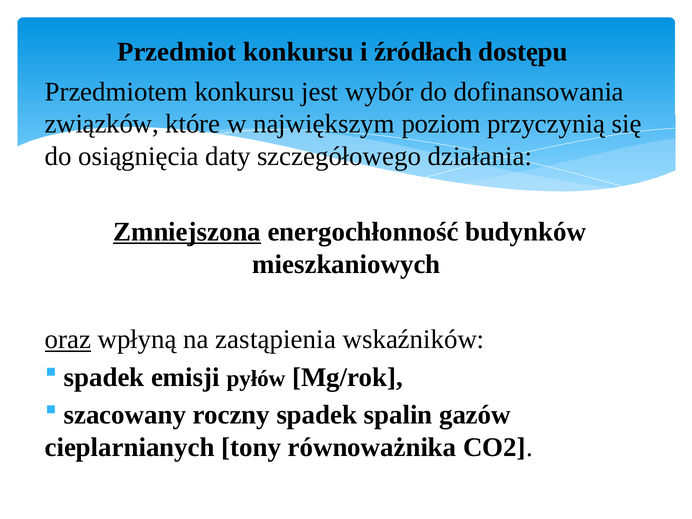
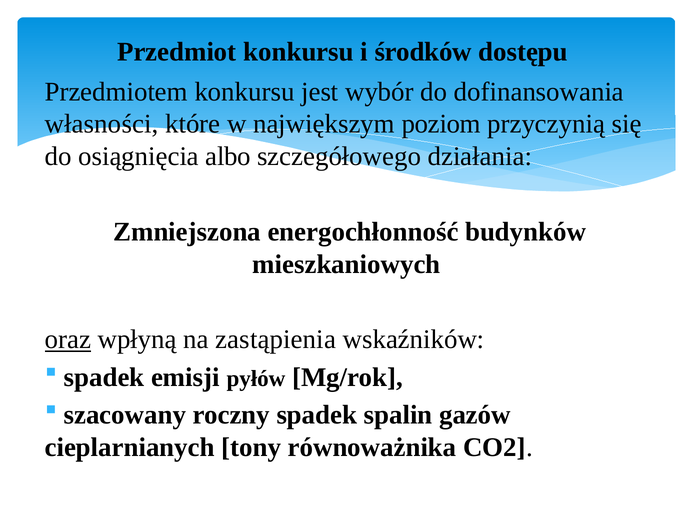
źródłach: źródłach -> środków (423, 52)
związków: związków -> własności (102, 124)
daty: daty -> albo (228, 156)
Zmniejszona underline: present -> none (187, 232)
